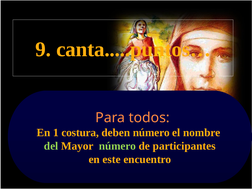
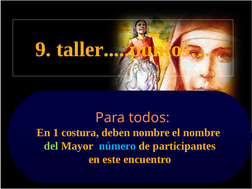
canta.....puntos…: canta.....puntos… -> taller.....puntos… (133, 49)
deben número: número -> nombre (151, 133)
número colour: light green -> light blue (117, 146)
